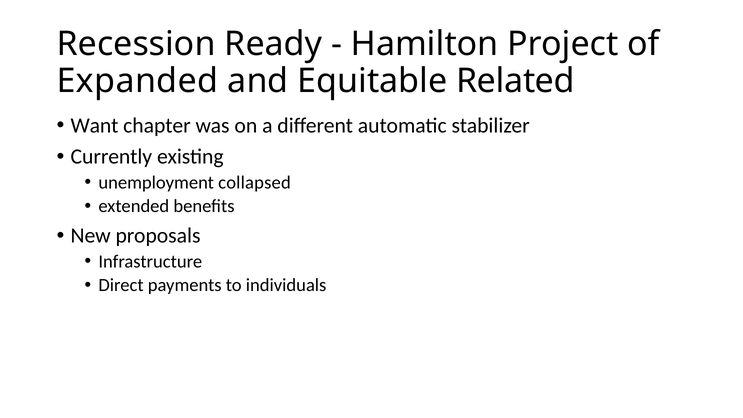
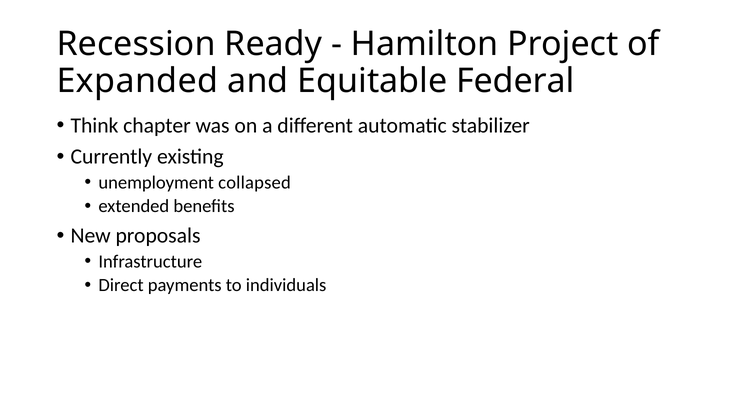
Related: Related -> Federal (515, 81)
Want: Want -> Think (94, 126)
